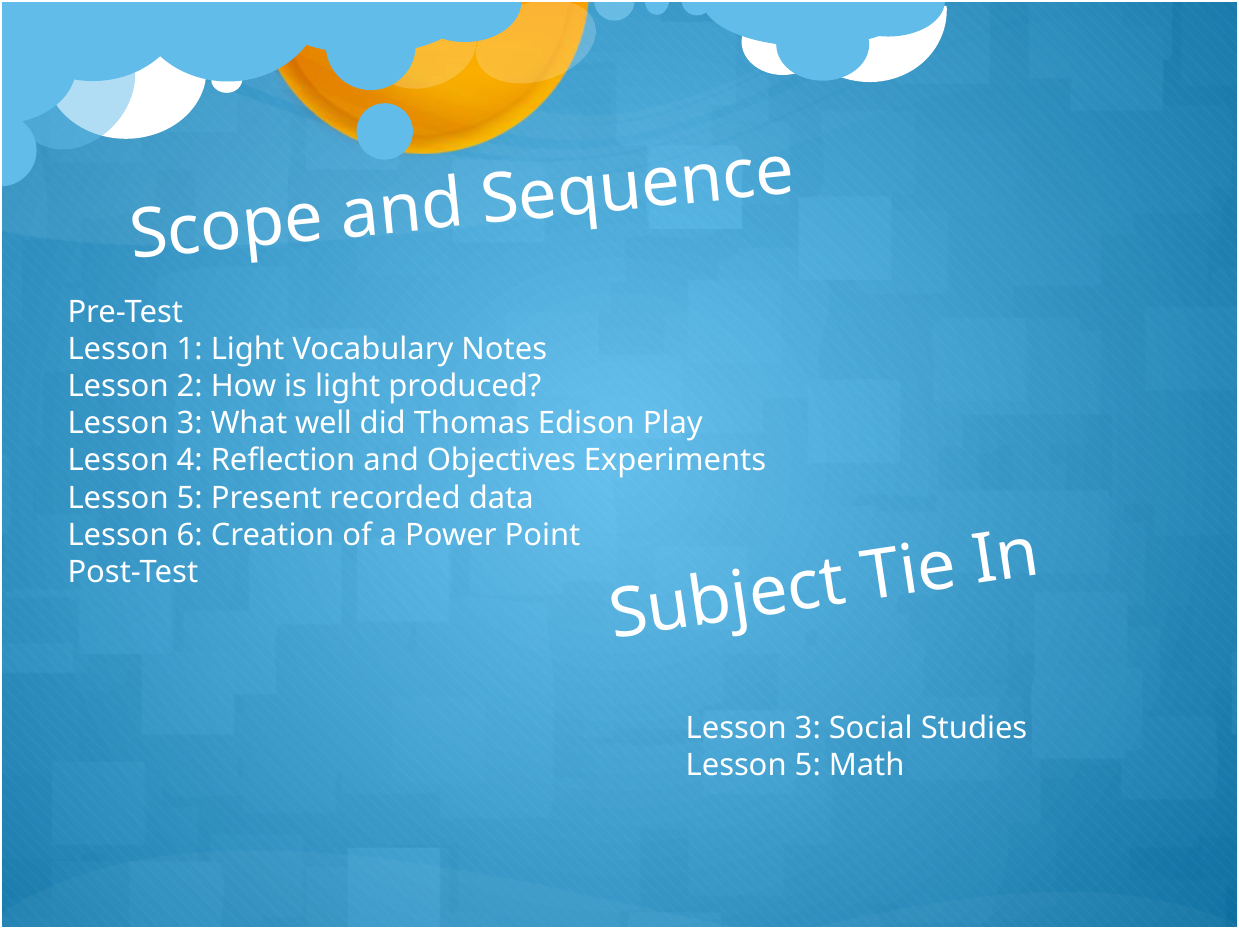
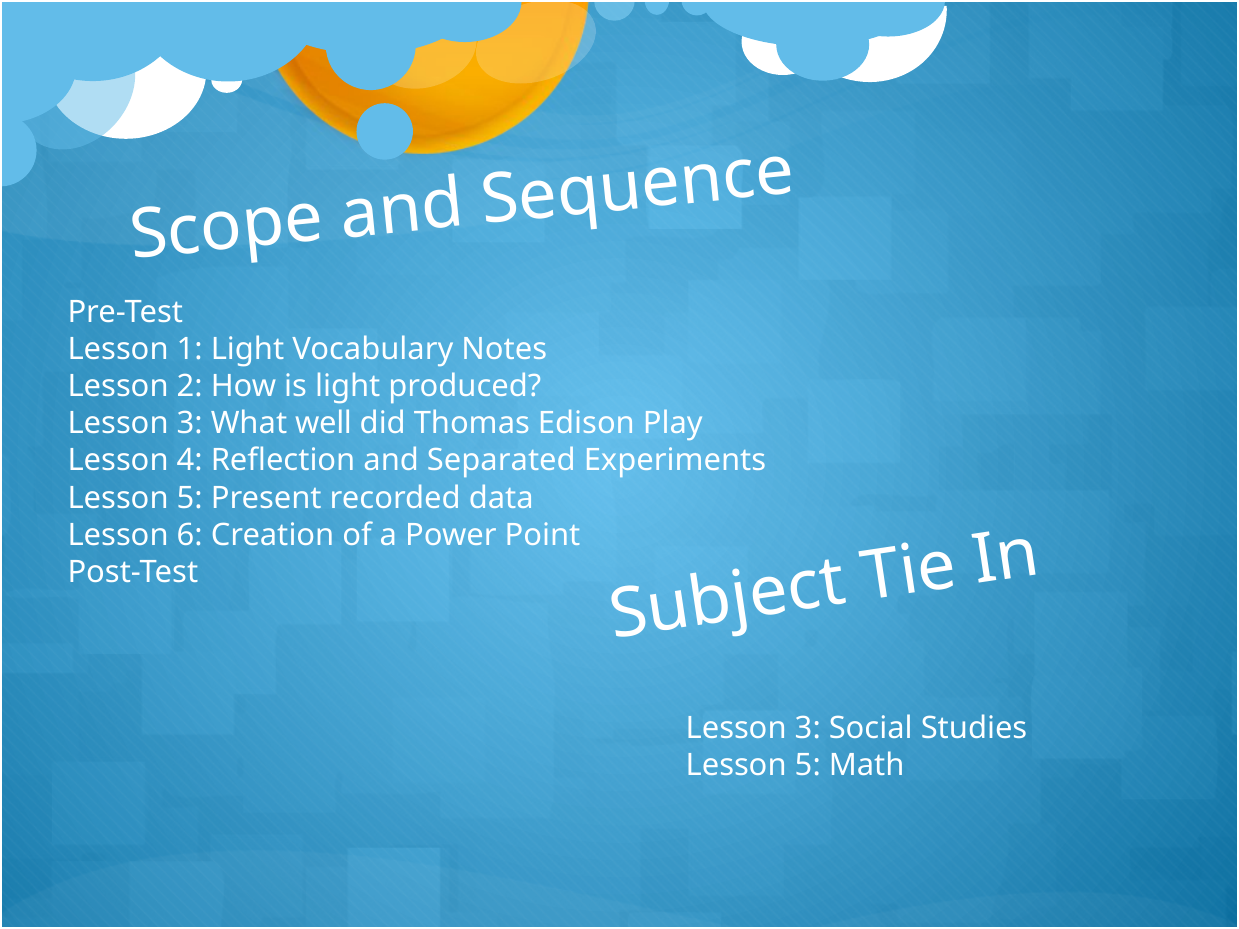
Objectives: Objectives -> Separated (501, 461)
